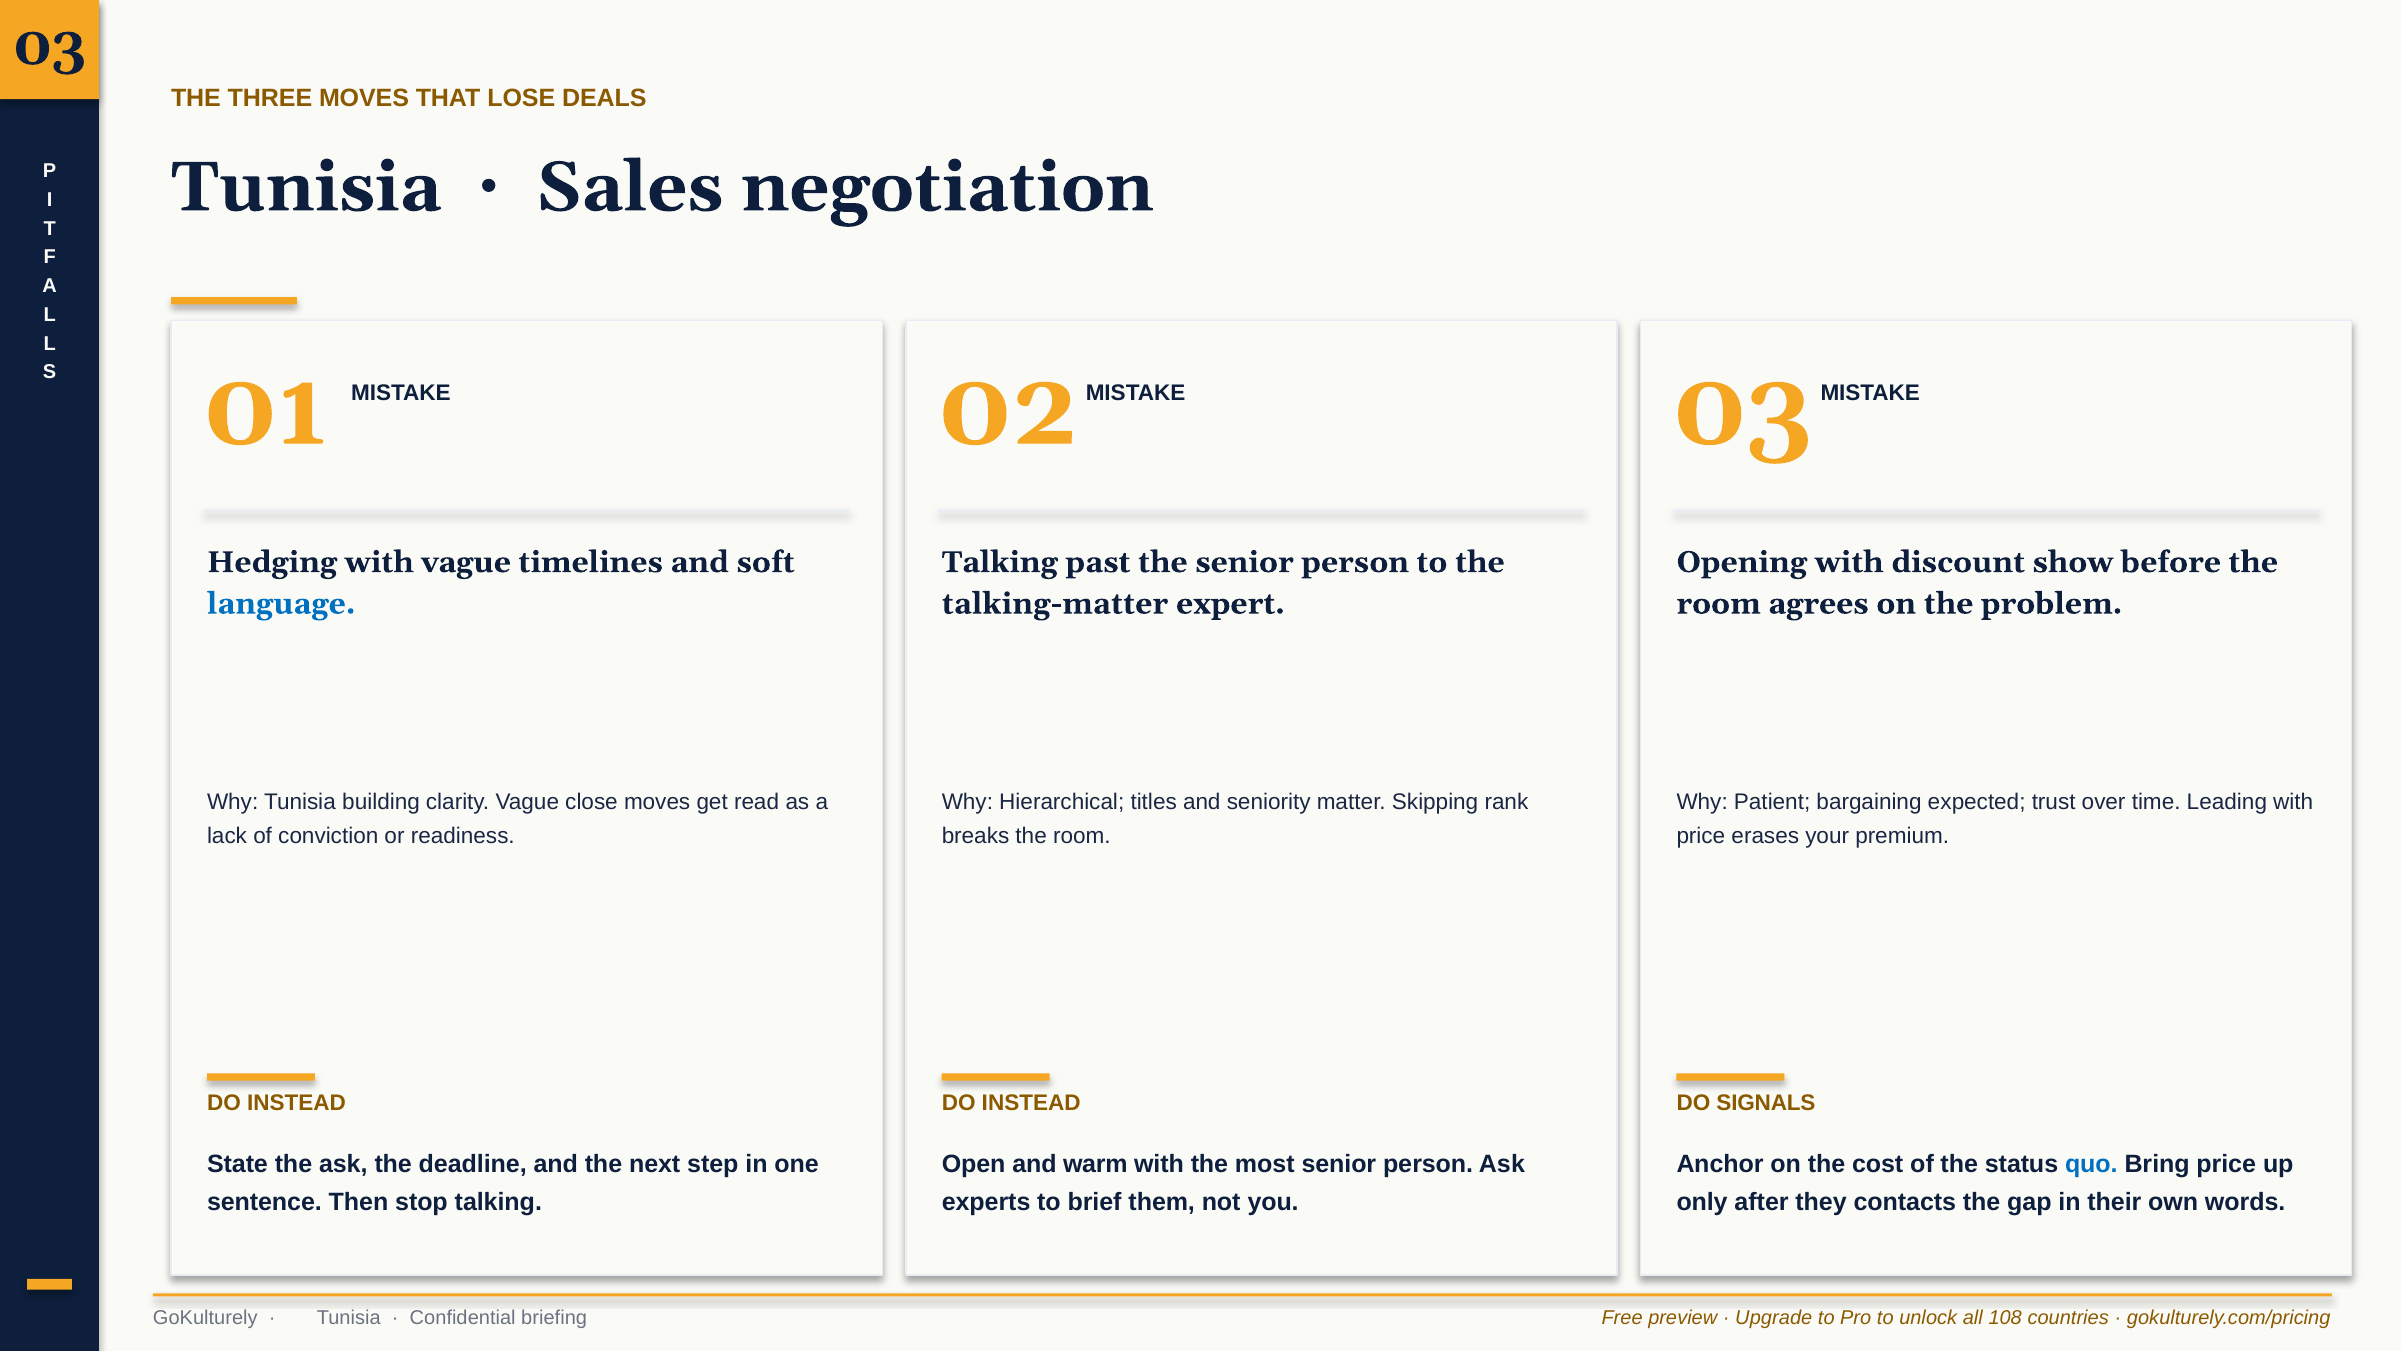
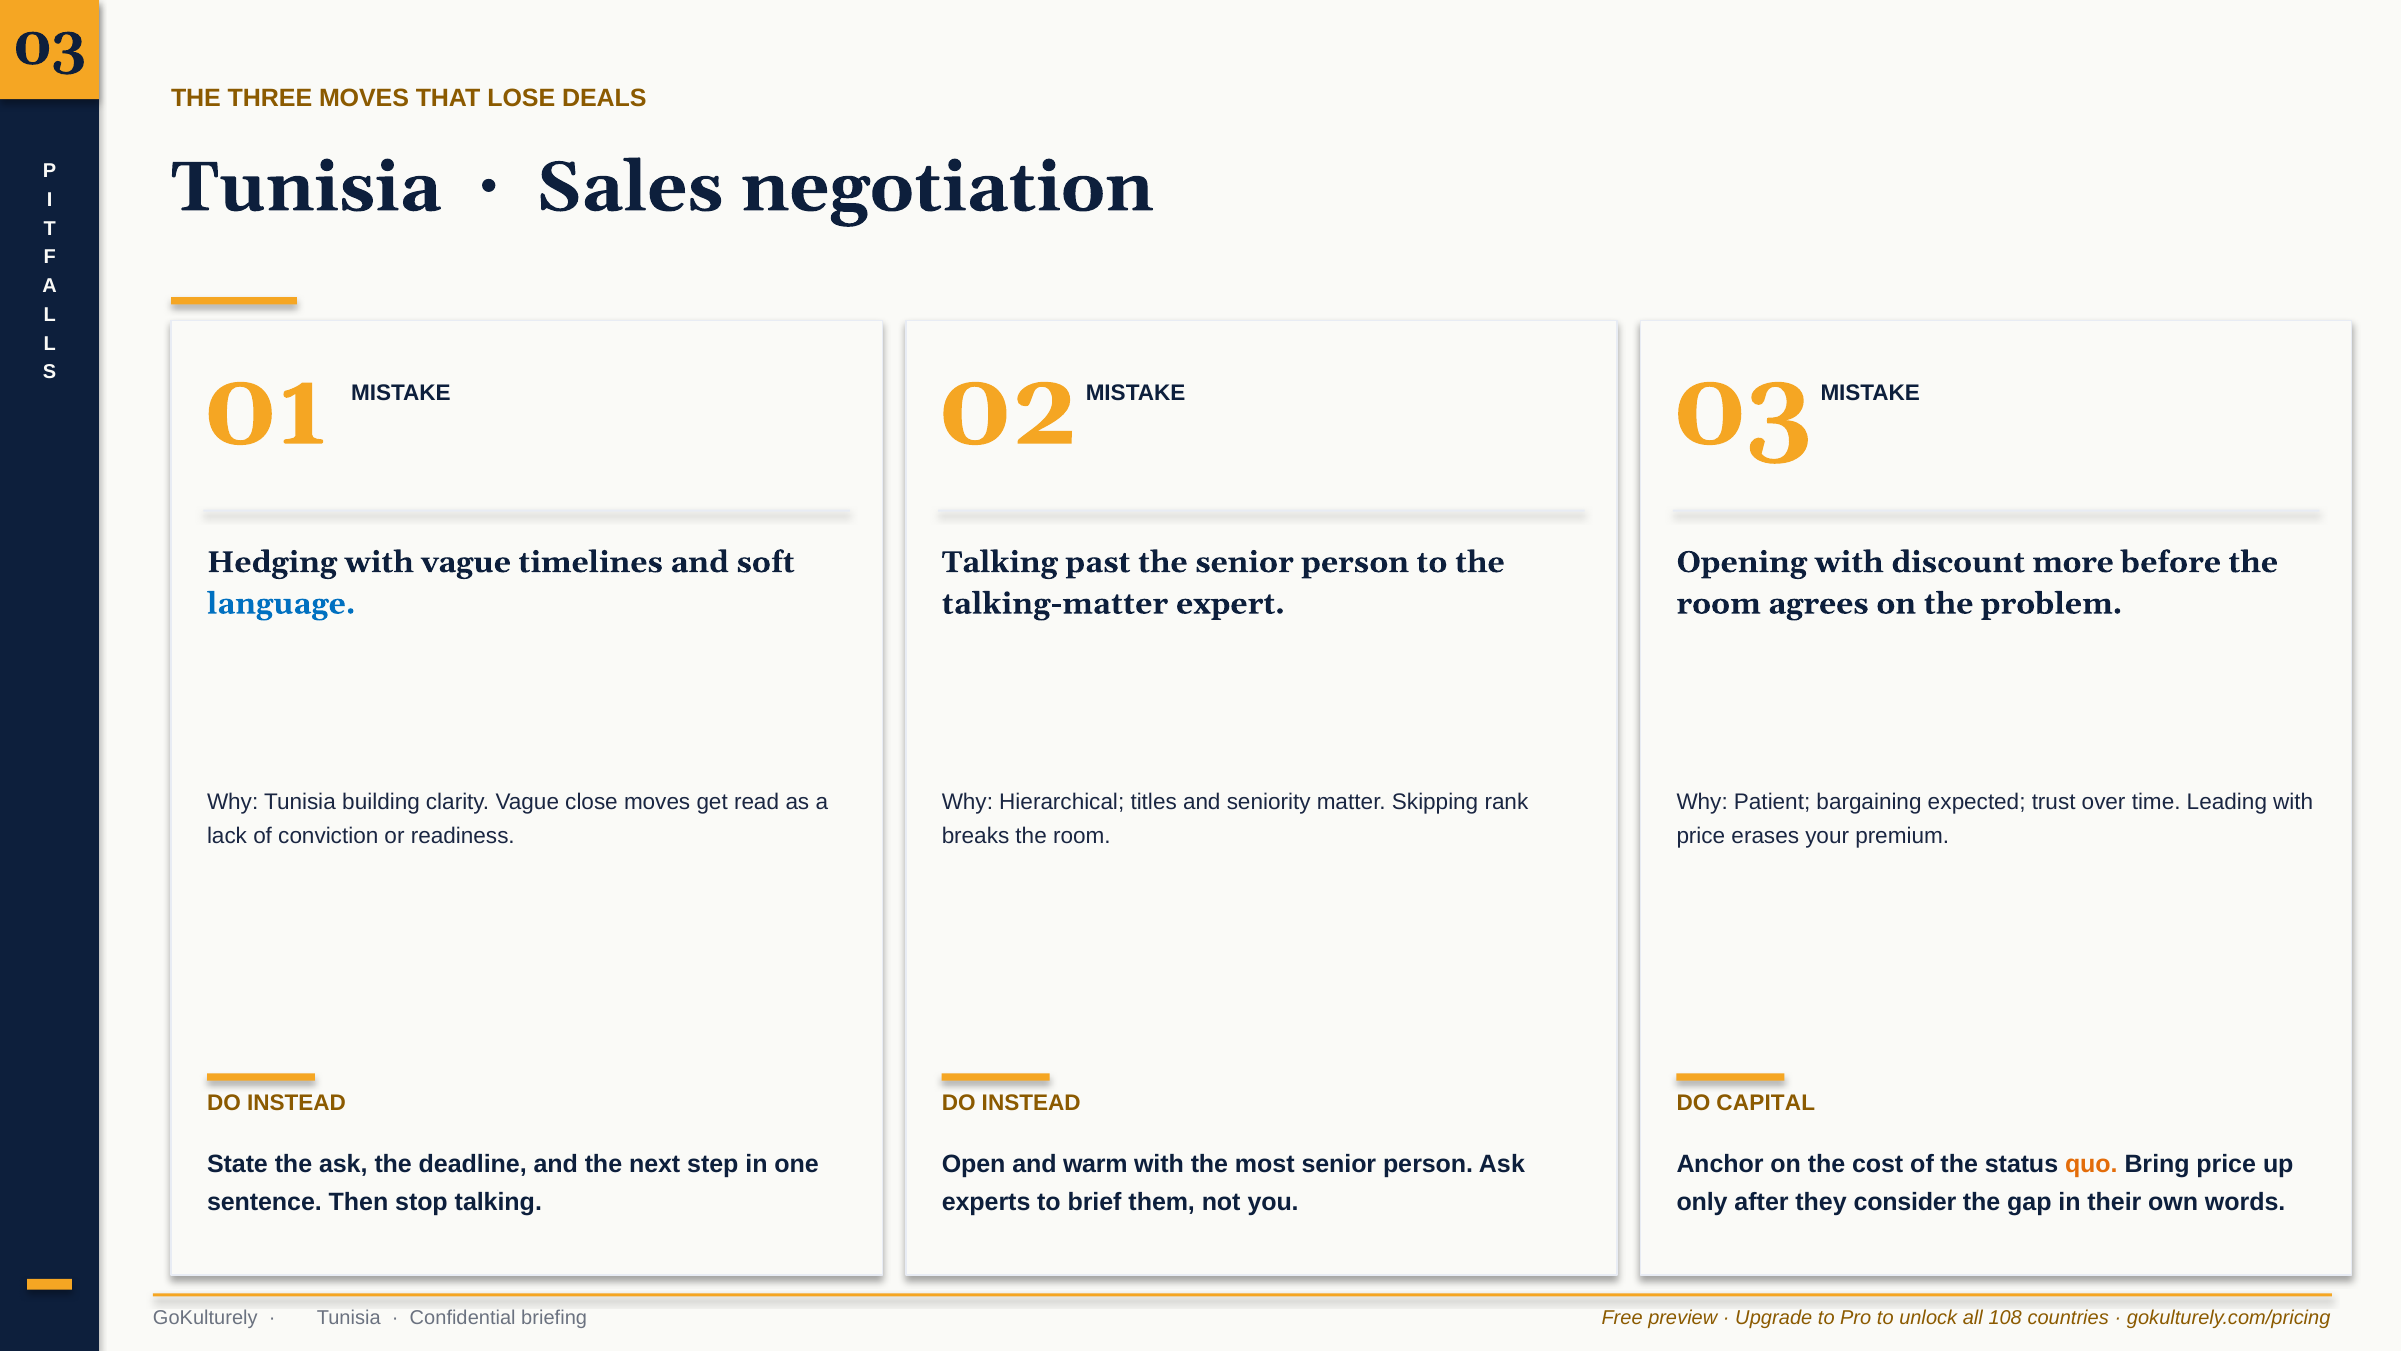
show: show -> more (2073, 562)
SIGNALS: SIGNALS -> CAPITAL (1766, 1103)
quo colour: blue -> orange (2091, 1164)
contacts: contacts -> consider (1905, 1202)
